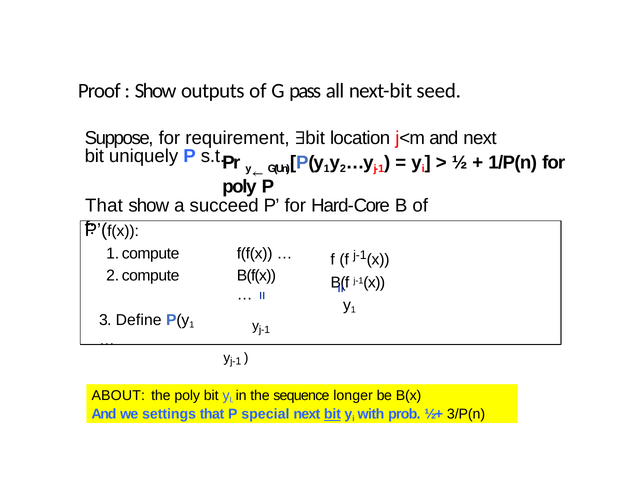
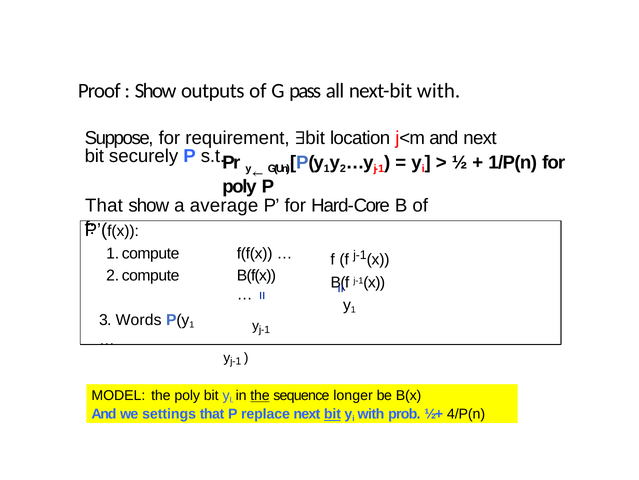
next-bit seed: seed -> with (439, 91)
uniquely: uniquely -> securely (144, 156)
succeed: succeed -> average (224, 205)
Define: Define -> Words (139, 319)
ABOUT: ABOUT -> MODEL (118, 395)
the underline: none -> present (260, 395)
special: special -> replace (265, 414)
3/P(n: 3/P(n -> 4/P(n (466, 414)
